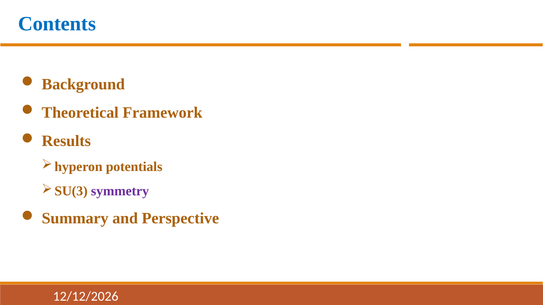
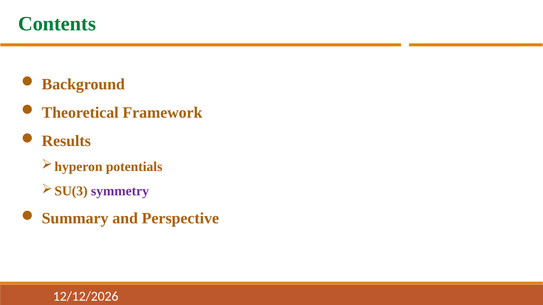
Contents colour: blue -> green (57, 24)
